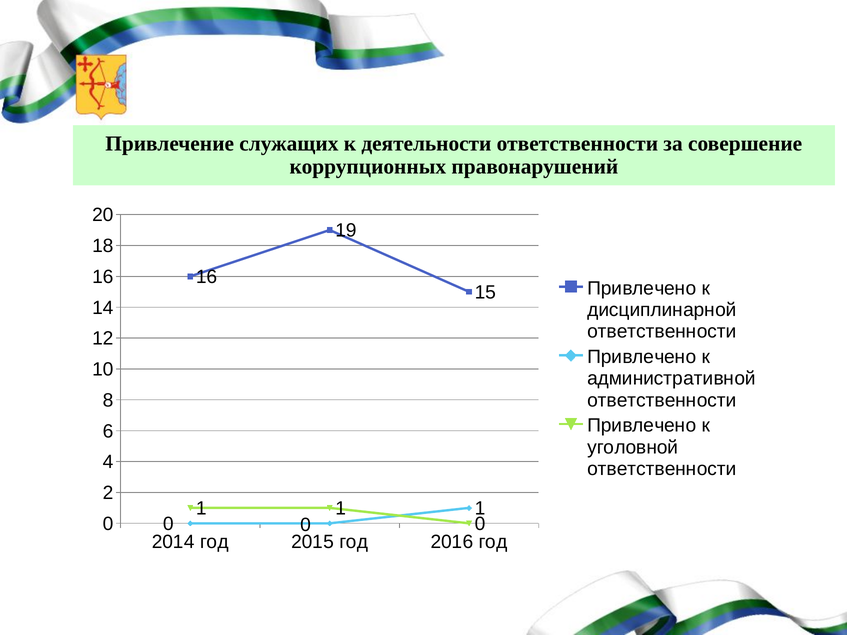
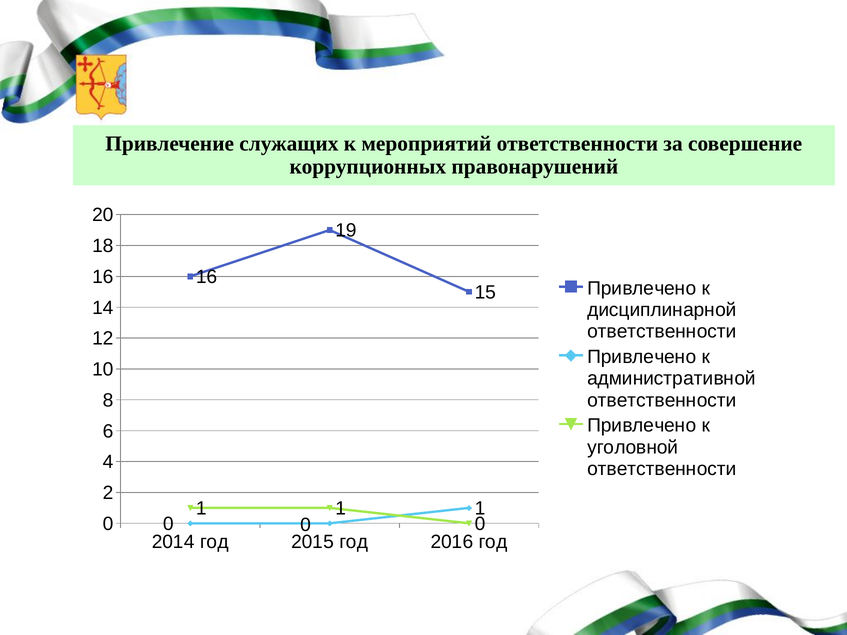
деятельности: деятельности -> мероприятий (426, 144)
